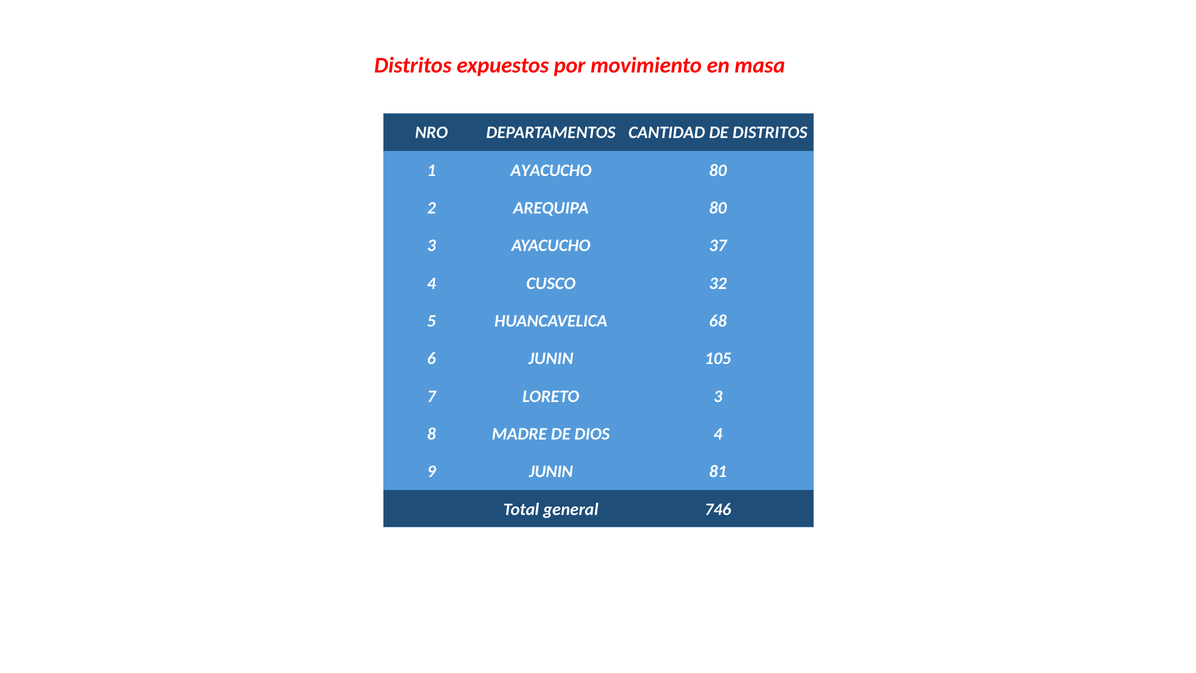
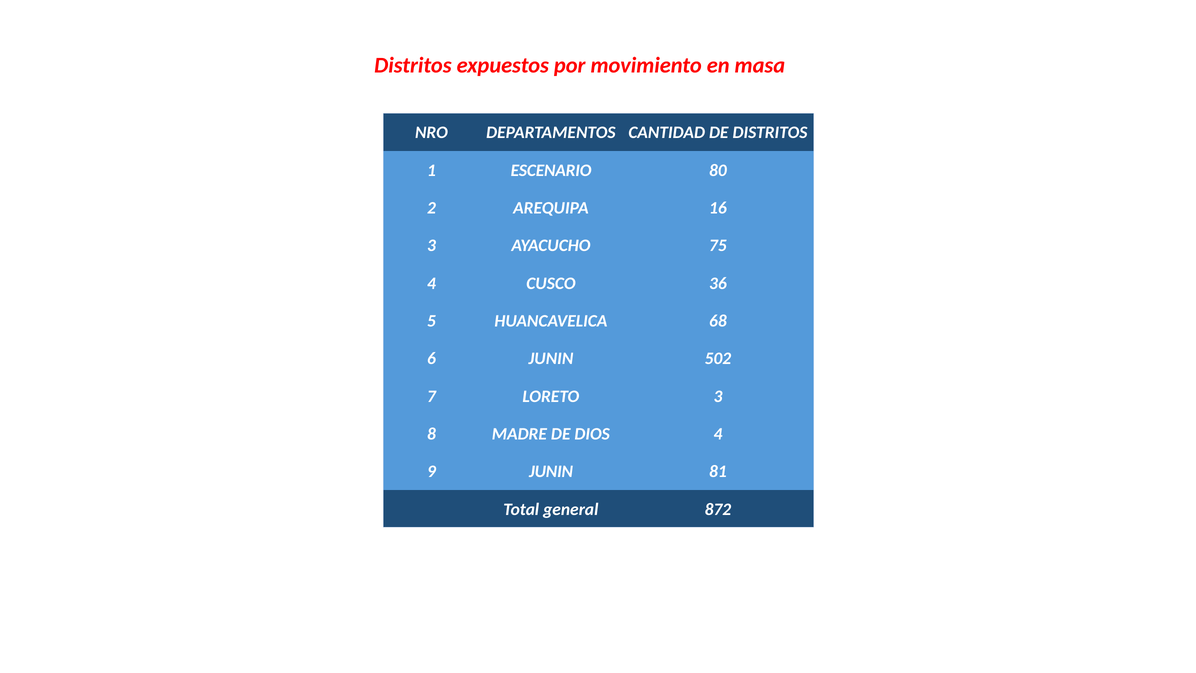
1 AYACUCHO: AYACUCHO -> ESCENARIO (551, 170)
AREQUIPA 80: 80 -> 16 (718, 208)
37: 37 -> 75 (718, 246)
32: 32 -> 36 (718, 283)
105: 105 -> 502 (718, 359)
746: 746 -> 872 (718, 509)
